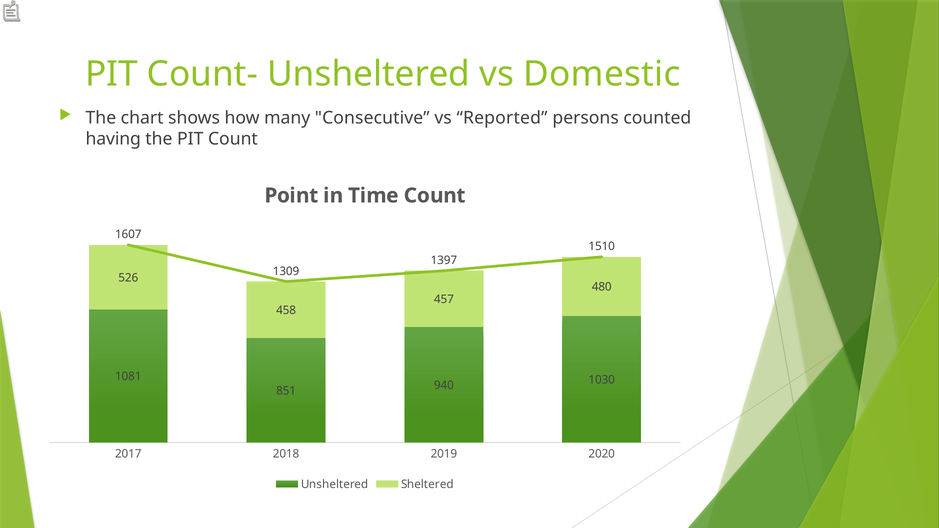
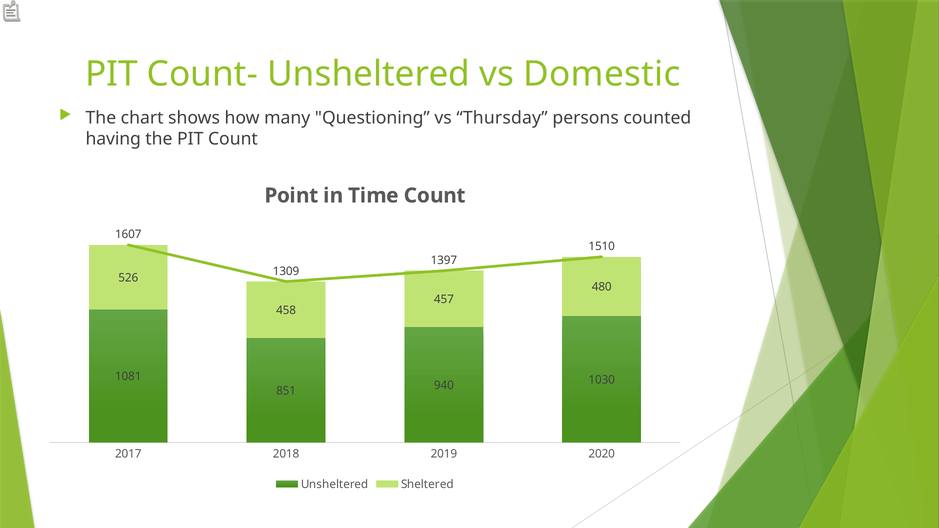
Consecutive: Consecutive -> Questioning (372, 118)
Reported: Reported -> Thursday (502, 118)
